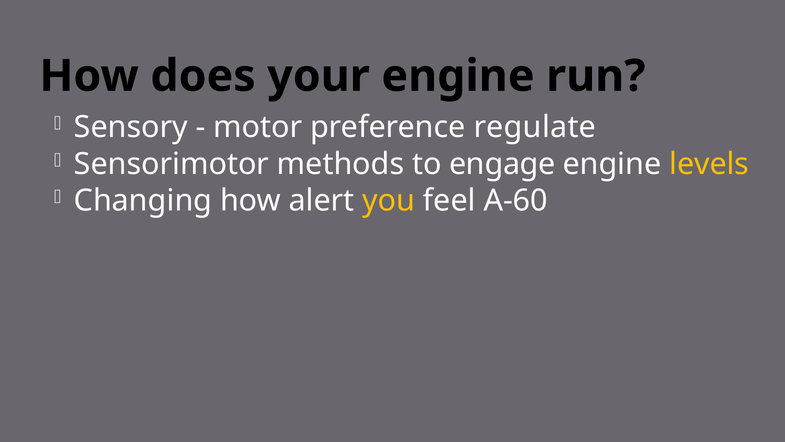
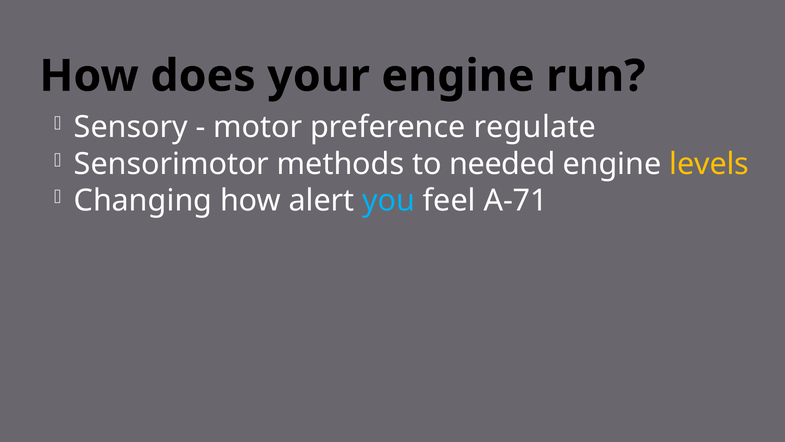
engage: engage -> needed (502, 164)
you colour: yellow -> light blue (389, 201)
A-60: A-60 -> A-71 (516, 201)
